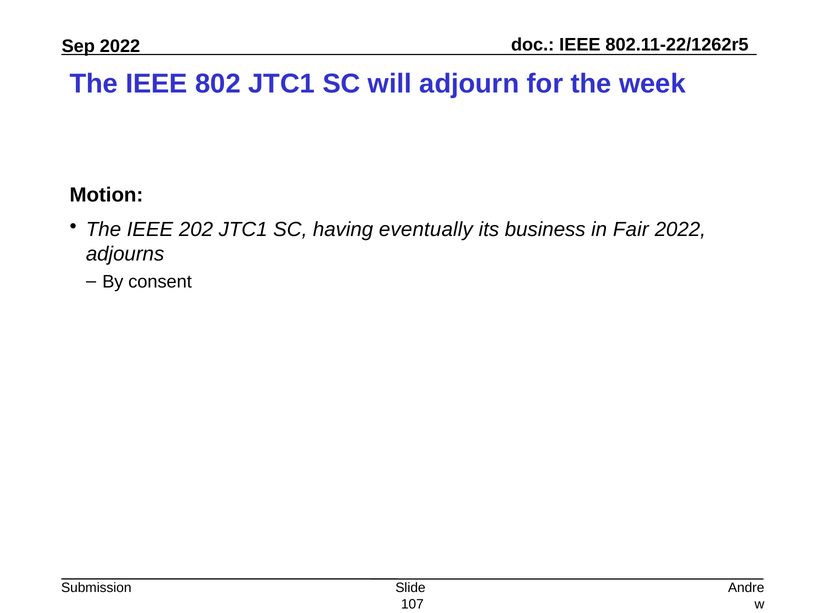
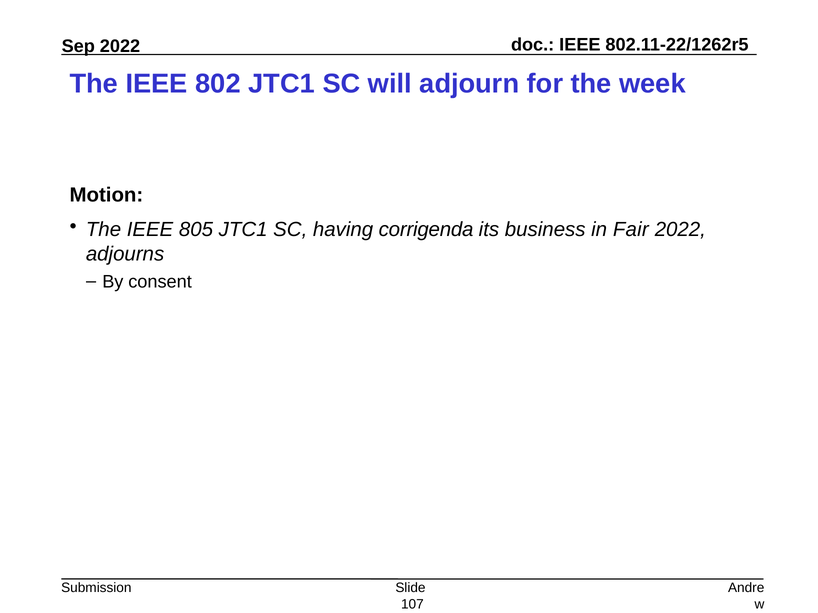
202: 202 -> 805 (196, 230)
eventually: eventually -> corrigenda (426, 230)
